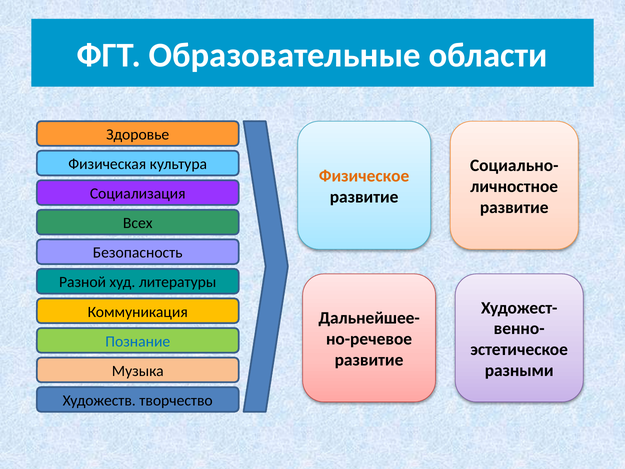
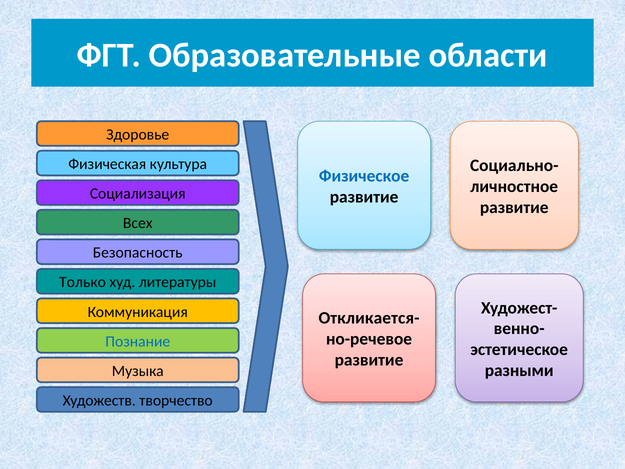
Физическое colour: orange -> blue (364, 176)
Разной: Разной -> Только (82, 282)
Дальнейшее-: Дальнейшее- -> Откликается- (369, 318)
